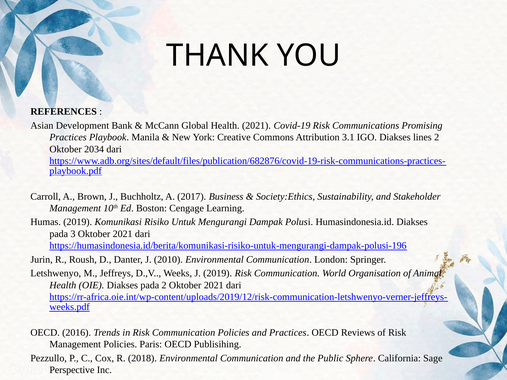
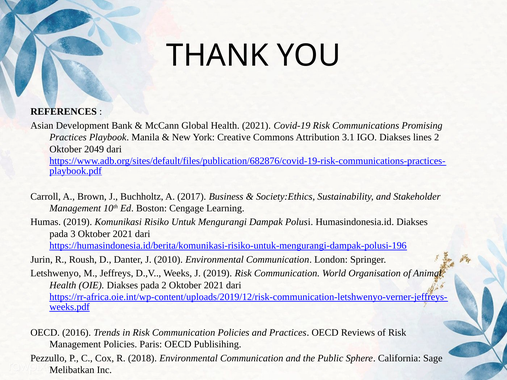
2034: 2034 -> 2049 (94, 149)
Perspective: Perspective -> Melibatkan (72, 370)
